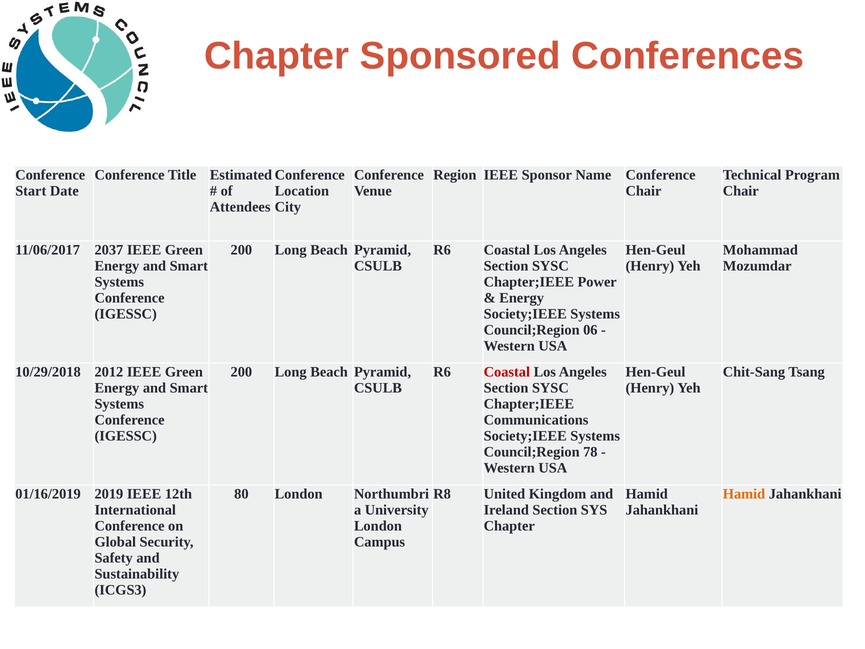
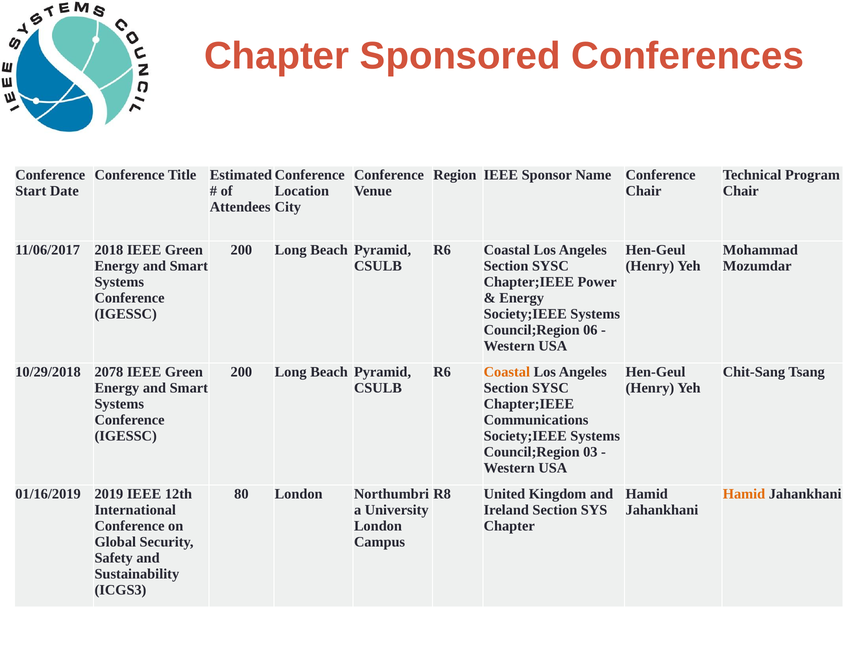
2037: 2037 -> 2018 (109, 250)
2012: 2012 -> 2078 (109, 372)
Coastal colour: red -> orange (507, 372)
78: 78 -> 03 (590, 452)
